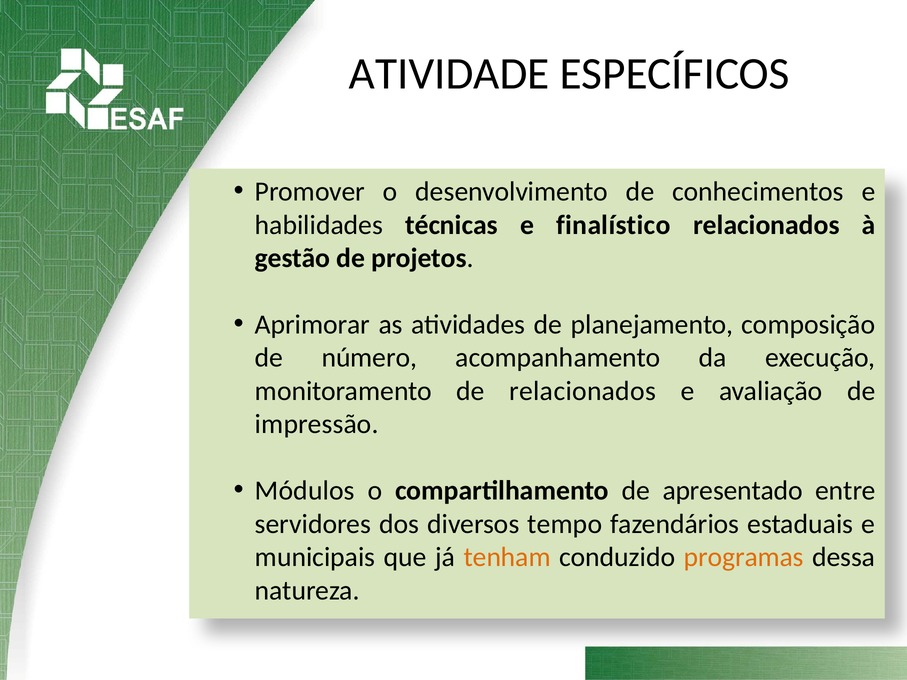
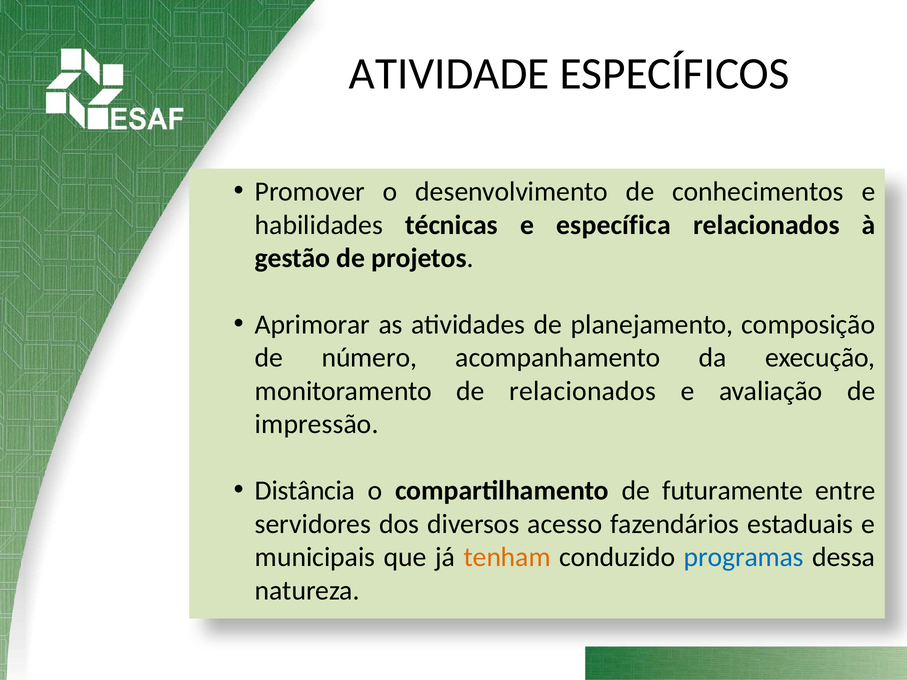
finalístico: finalístico -> específica (614, 225)
Módulos: Módulos -> Distância (305, 491)
apresentado: apresentado -> futuramente (733, 491)
tempo: tempo -> acesso (565, 524)
programas colour: orange -> blue (744, 557)
